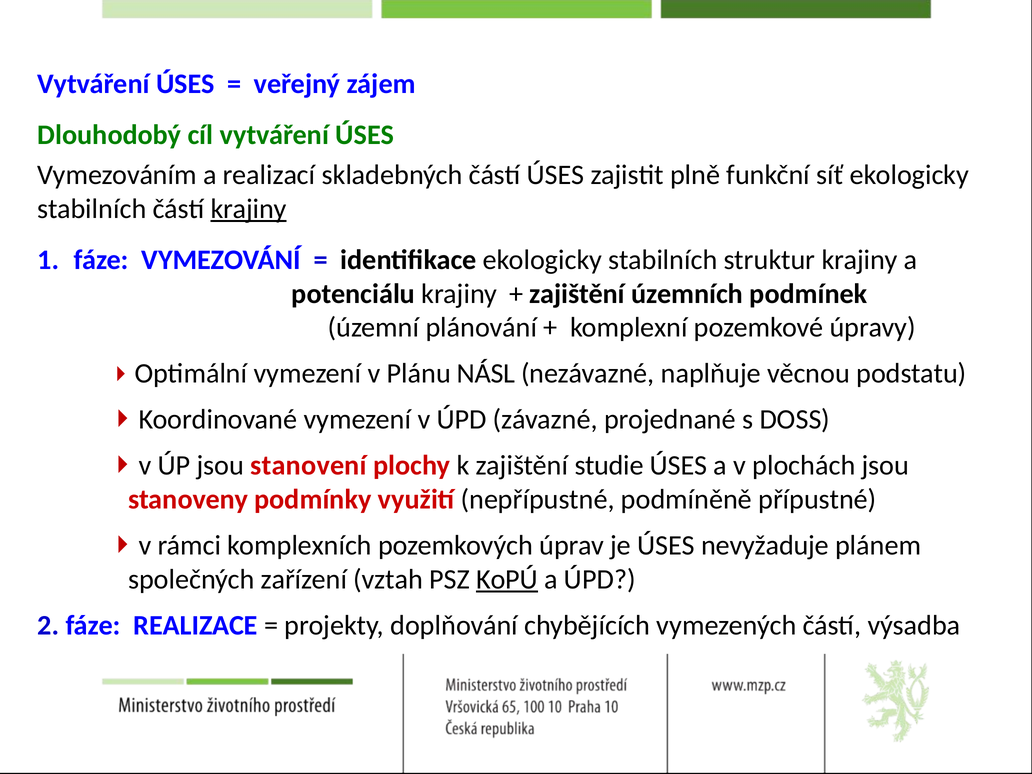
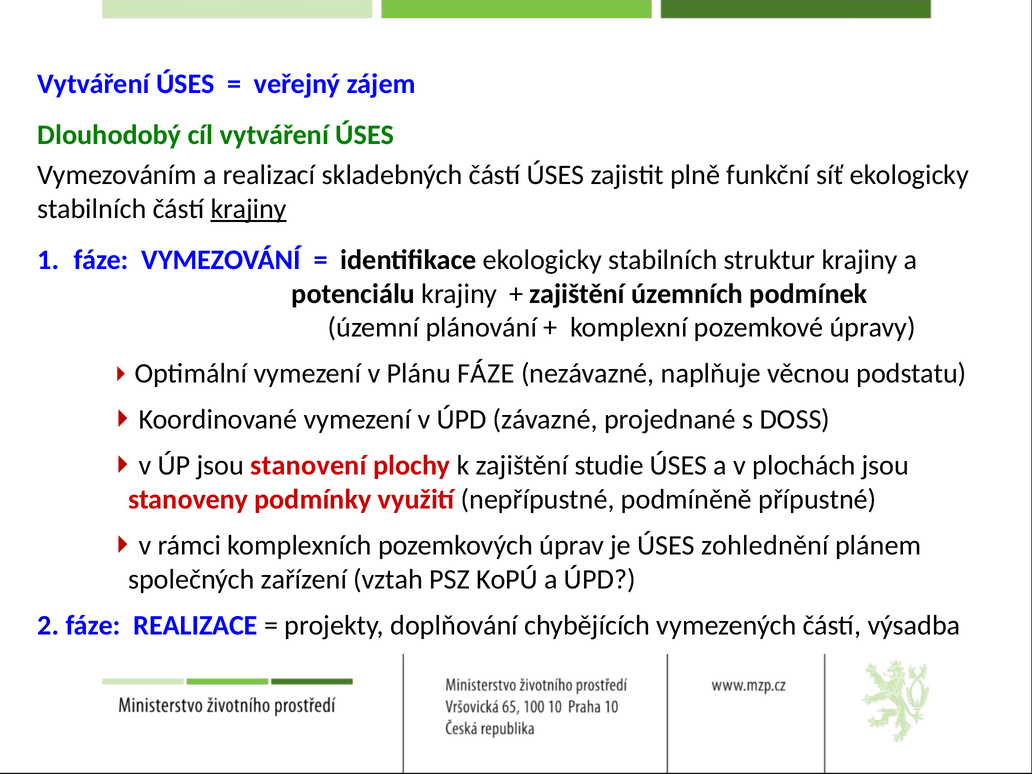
Plánu NÁSL: NÁSL -> FÁZE (486, 374)
nevyžaduje: nevyžaduje -> zohlednění (765, 545)
KoPÚ underline: present -> none (507, 579)
